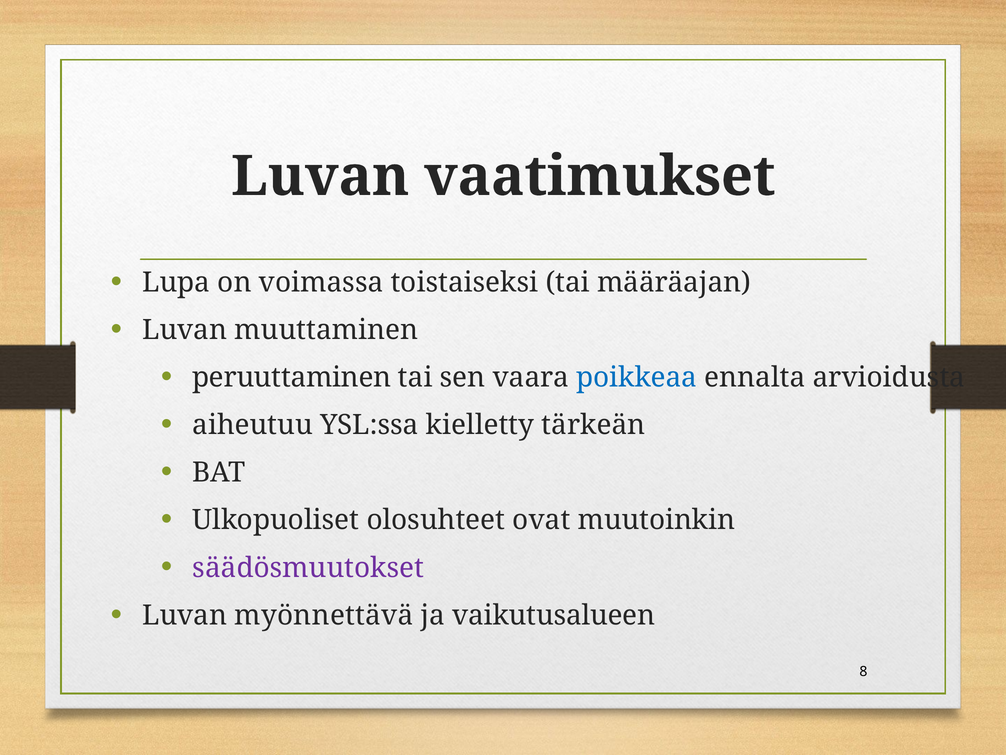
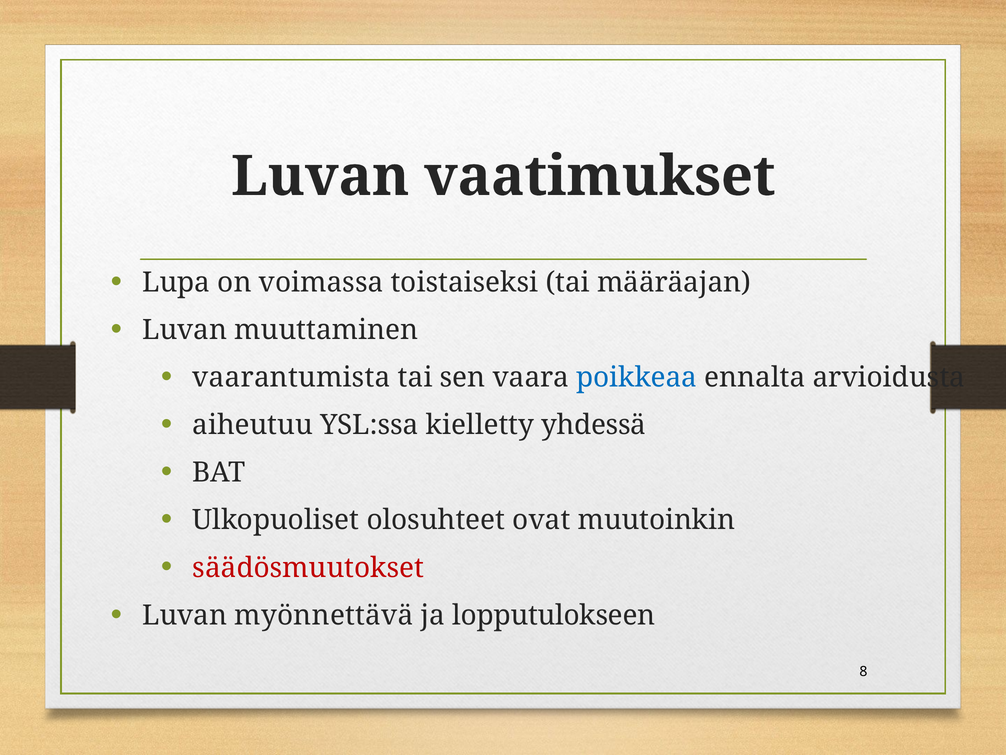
peruuttaminen: peruuttaminen -> vaarantumista (291, 377)
tärkeän: tärkeän -> yhdessä (594, 425)
säädösmuutokset colour: purple -> red (308, 567)
vaikutusalueen: vaikutusalueen -> lopputulokseen (554, 615)
